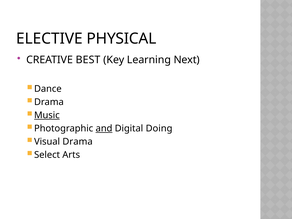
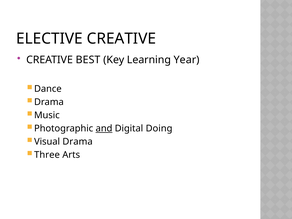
ELECTIVE PHYSICAL: PHYSICAL -> CREATIVE (121, 39)
Next: Next -> Year (187, 60)
Music underline: present -> none (47, 115)
Select: Select -> Three (47, 155)
